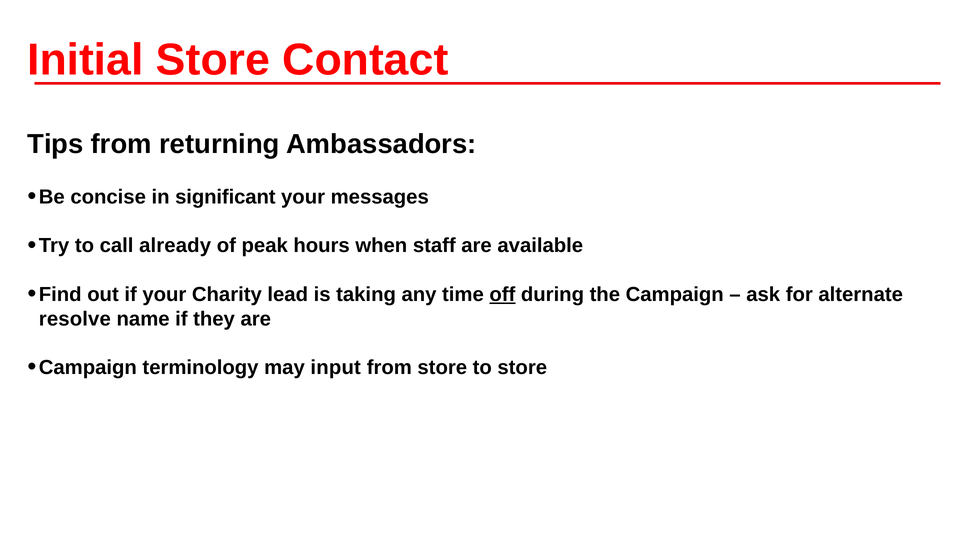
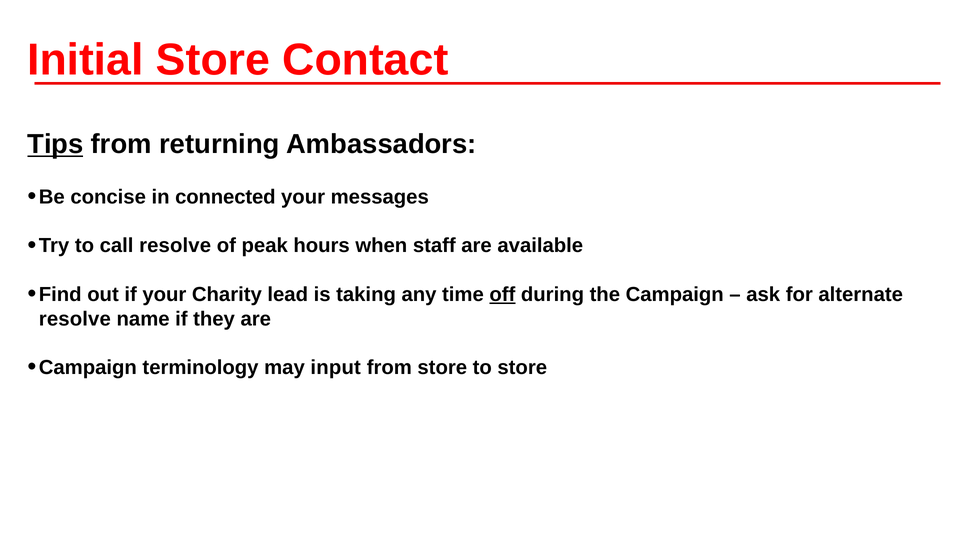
Tips underline: none -> present (55, 144)
significant: significant -> connected (225, 197)
call already: already -> resolve (175, 245)
